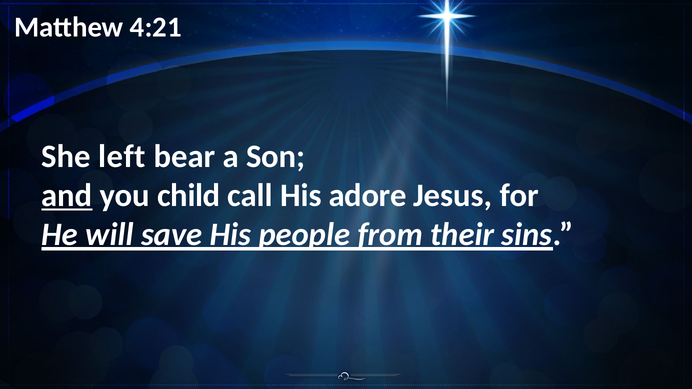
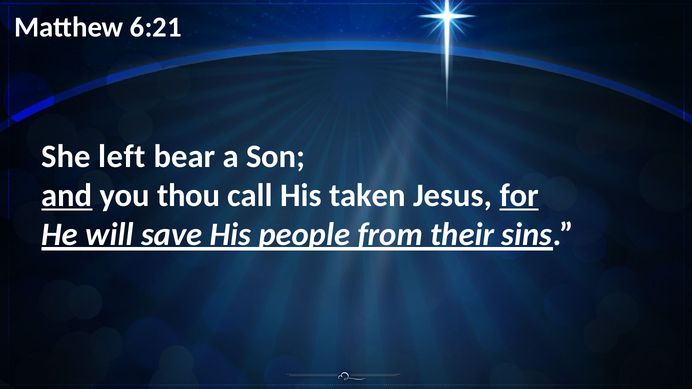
4:21: 4:21 -> 6:21 (156, 27)
child: child -> thou (189, 196)
adore: adore -> taken (368, 196)
for underline: none -> present (519, 196)
